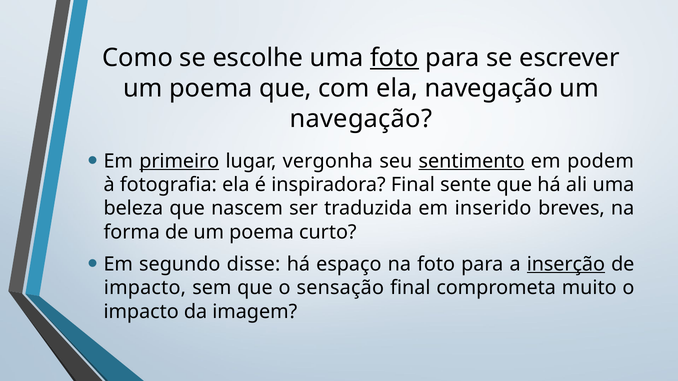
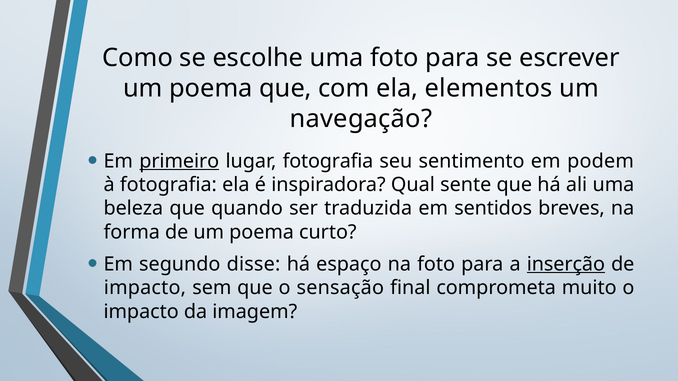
foto underline: present -> none (395, 58)
ela navegação: navegação -> elementos (489, 89)
lugar vergonha: vergonha -> fotografia (328, 161)
sentimento underline: present -> none (472, 161)
inspiradora Final: Final -> Qual (413, 185)
nascem: nascem -> quando (247, 209)
inserido: inserido -> sentidos (493, 209)
